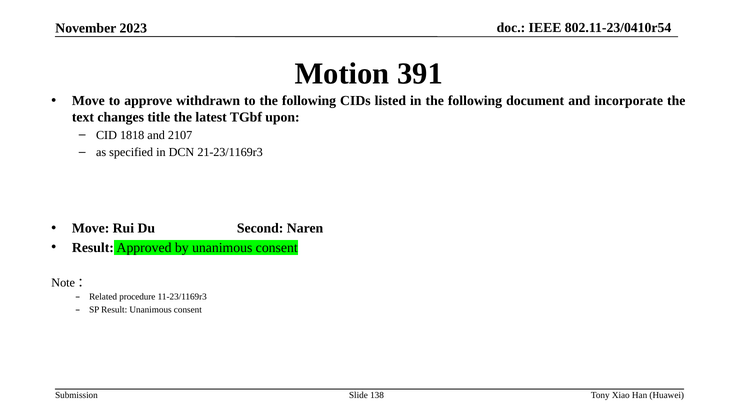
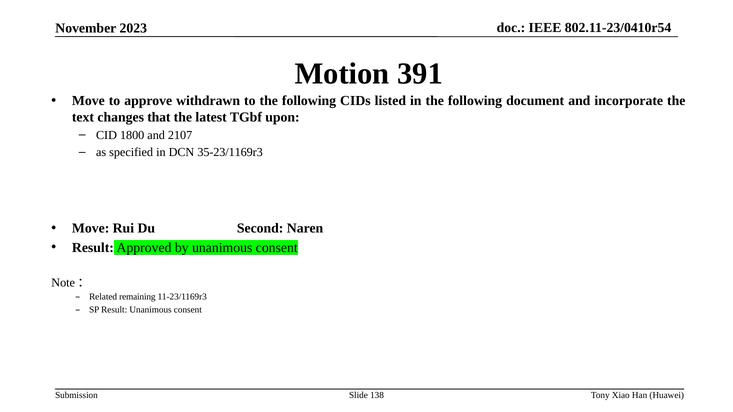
title: title -> that (159, 117)
1818: 1818 -> 1800 (132, 135)
21-23/1169r3: 21-23/1169r3 -> 35-23/1169r3 (230, 152)
procedure: procedure -> remaining (137, 297)
